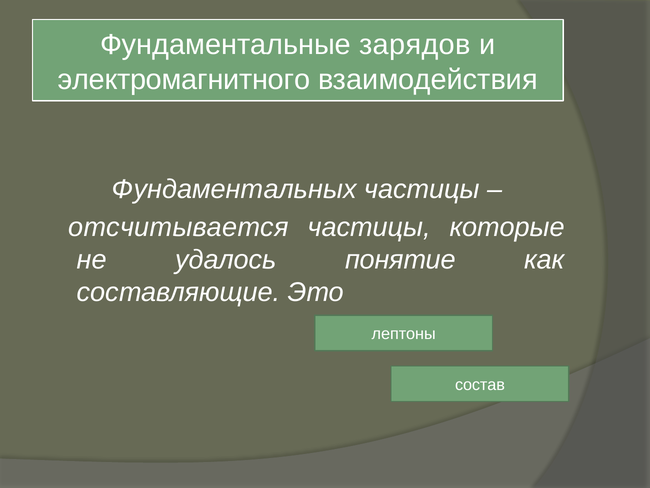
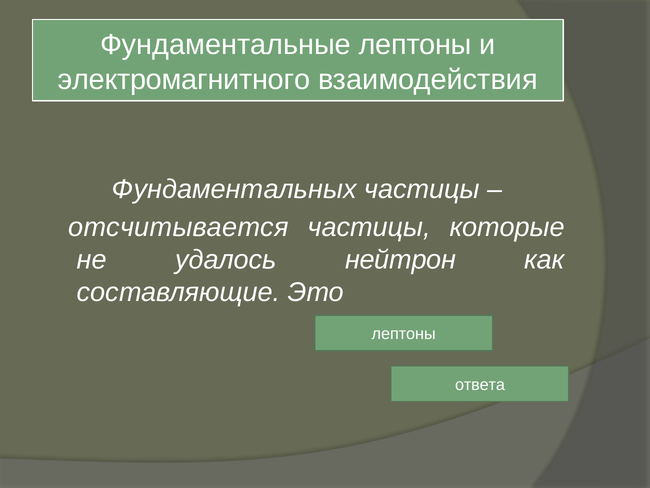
Фундаментальные зарядов: зарядов -> лептоны (415, 45)
понятие: понятие -> нейтрон (401, 259)
состав: состав -> ответа (480, 385)
